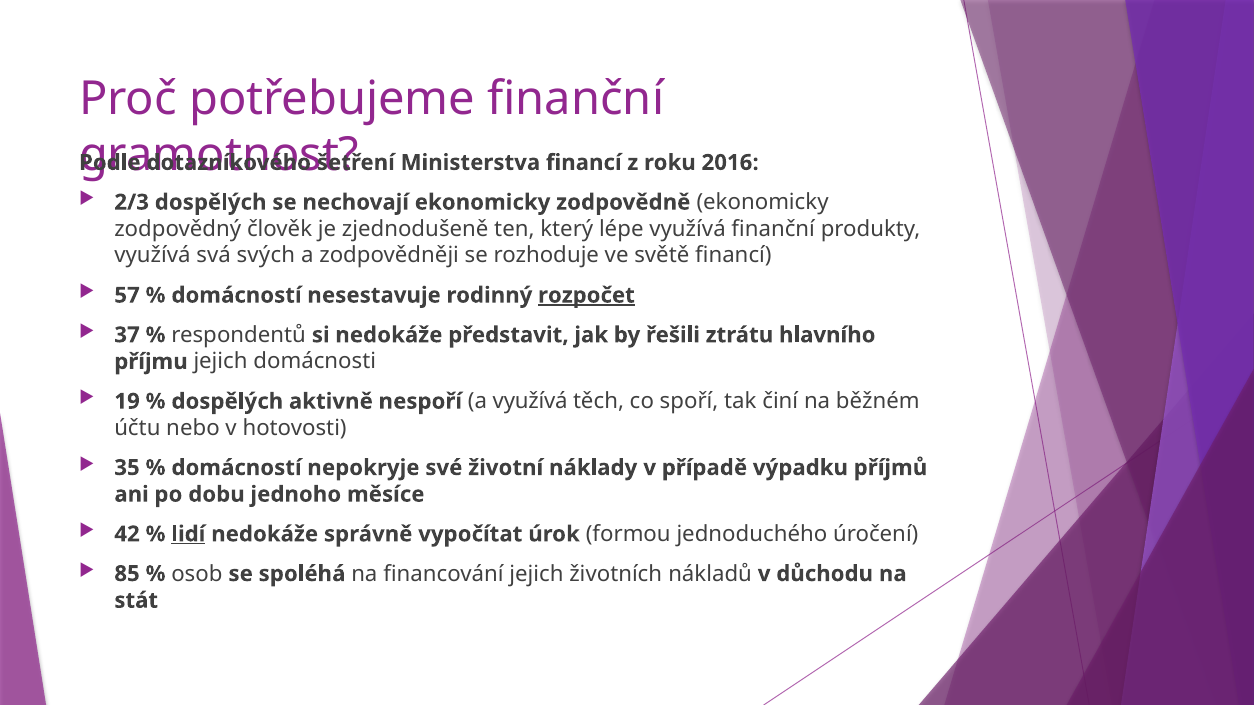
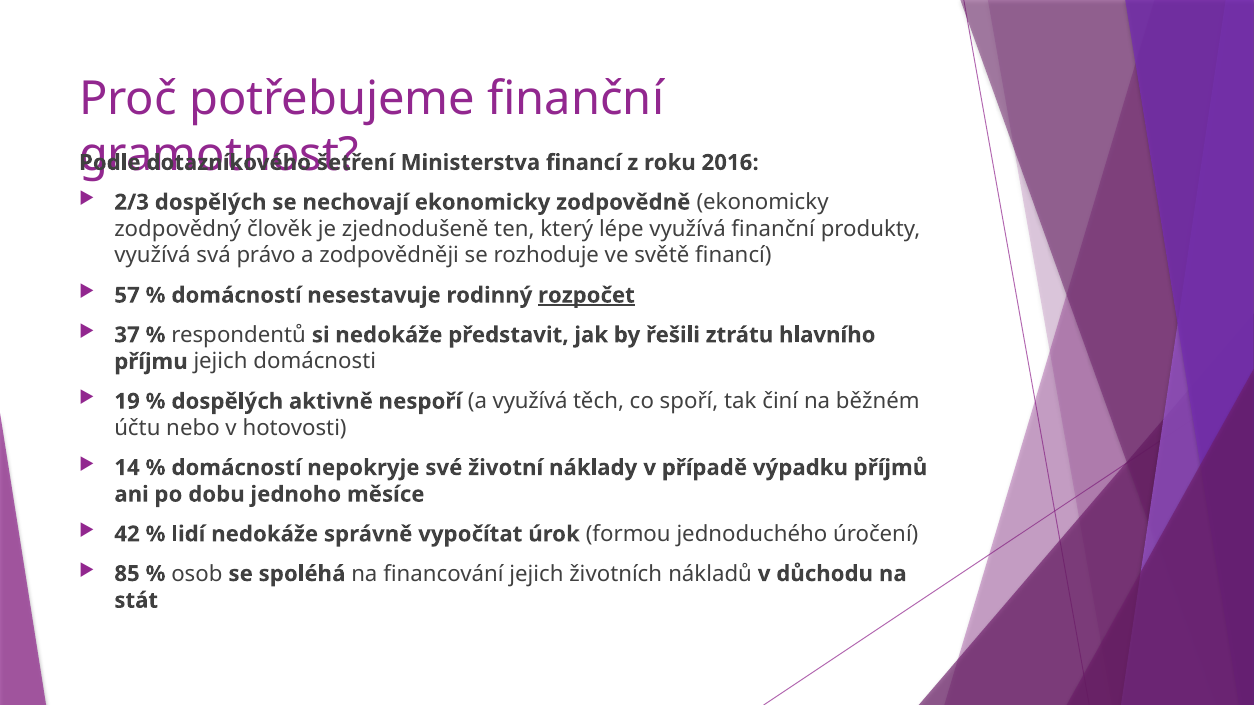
svých: svých -> právo (266, 256)
35: 35 -> 14 (127, 468)
lidí underline: present -> none (188, 534)
